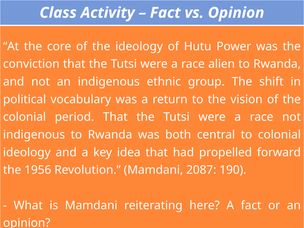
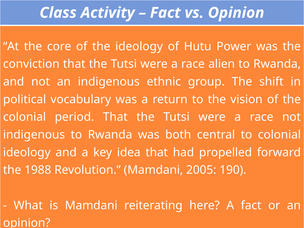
1956: 1956 -> 1988 (38, 170)
2087: 2087 -> 2005 (201, 170)
